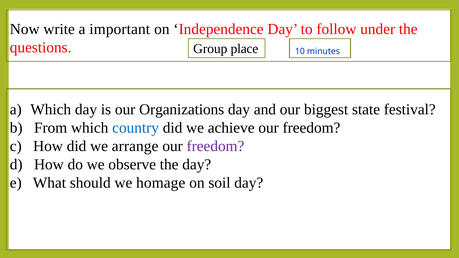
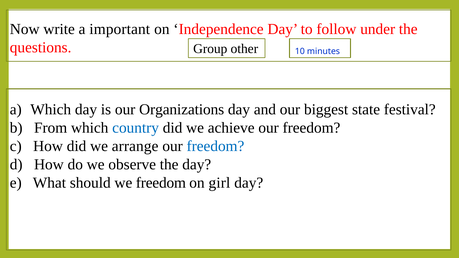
place: place -> other (244, 49)
freedom colour: purple -> blue (215, 146)
we homage: homage -> freedom (161, 183)
soil: soil -> girl (219, 183)
